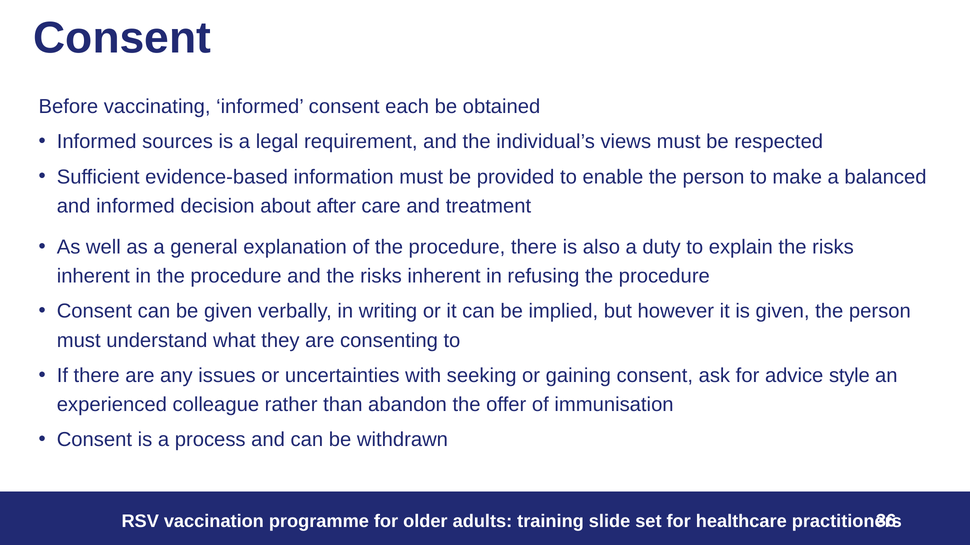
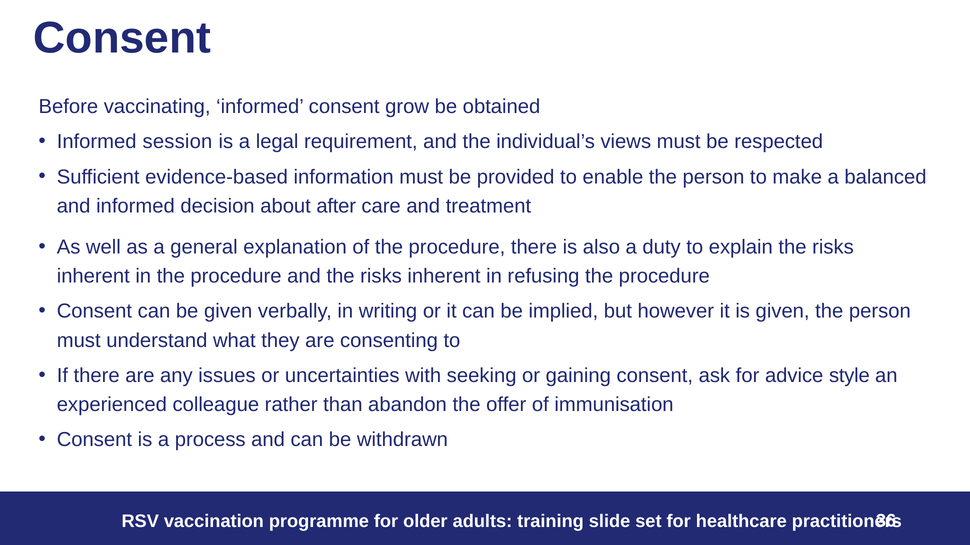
each: each -> grow (407, 107)
sources: sources -> session (177, 142)
